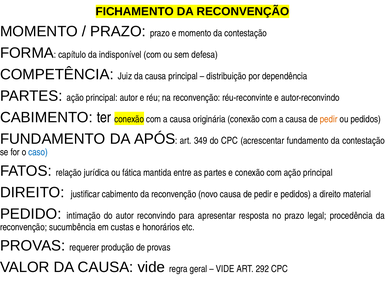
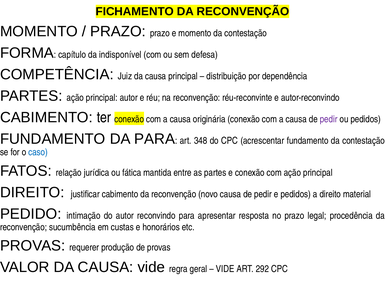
pedir colour: orange -> purple (329, 119)
DA APÓS: APÓS -> PARA (155, 139)
349: 349 -> 348 (201, 141)
